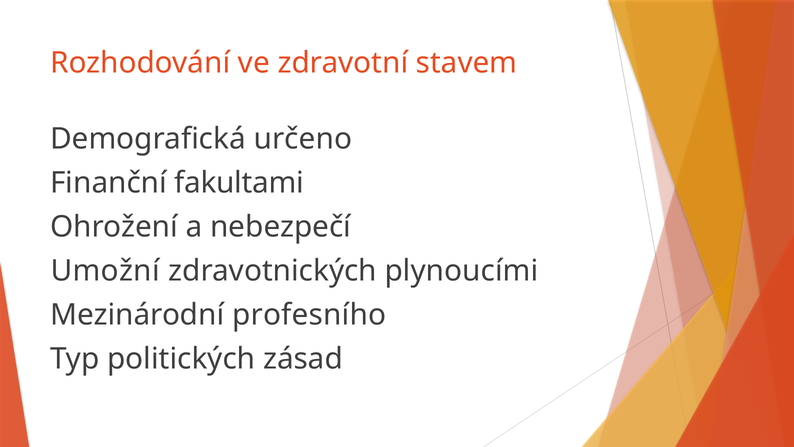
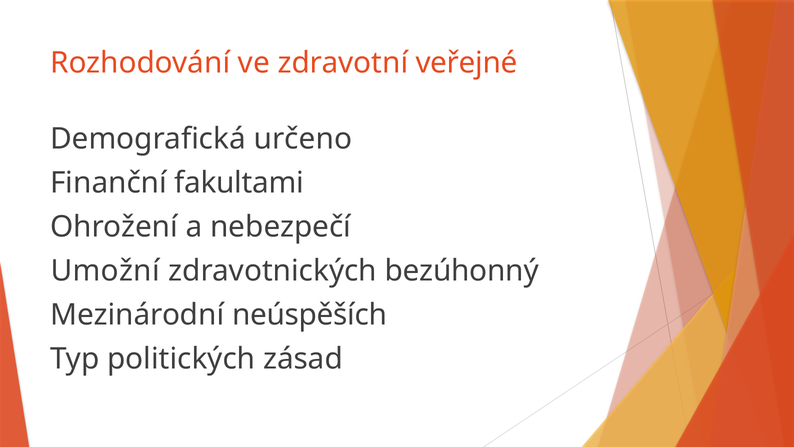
stavem: stavem -> veřejné (467, 63)
plynoucími: plynoucími -> bezúhonný (462, 271)
profesního: profesního -> neúspěších (309, 315)
